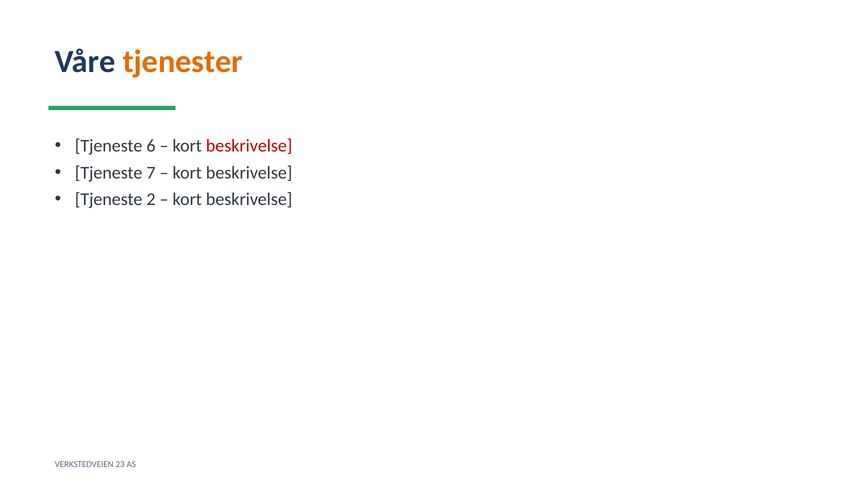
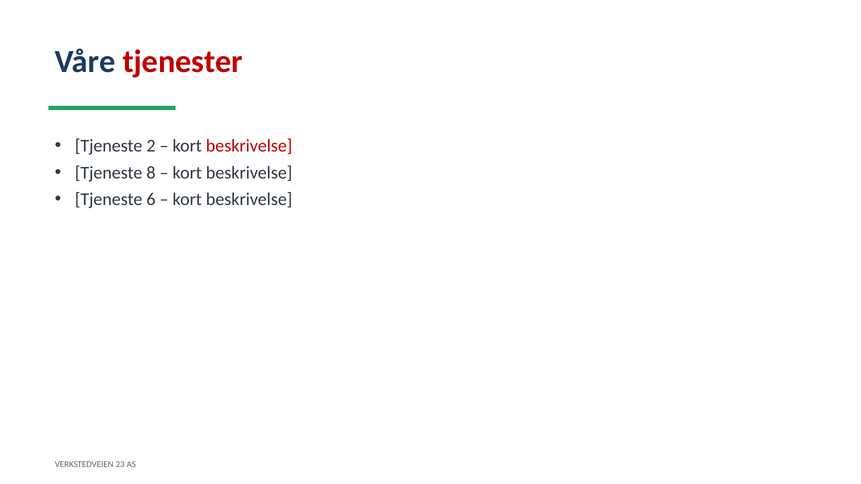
tjenester colour: orange -> red (183, 61)
6: 6 -> 2 (151, 146)
7: 7 -> 8 (151, 173)
2: 2 -> 6 (151, 200)
